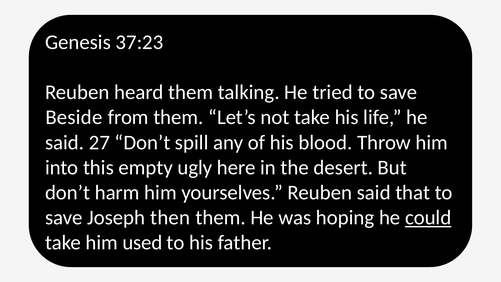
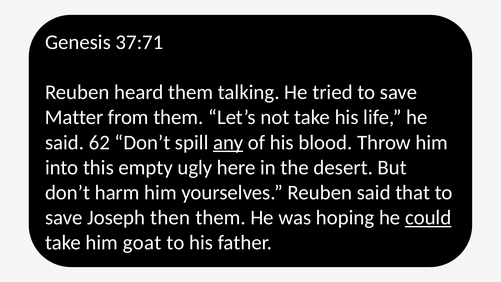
37:23: 37:23 -> 37:71 (139, 42)
Beside: Beside -> Matter (74, 117)
27: 27 -> 62 (99, 142)
any underline: none -> present (228, 142)
used: used -> goat (142, 243)
